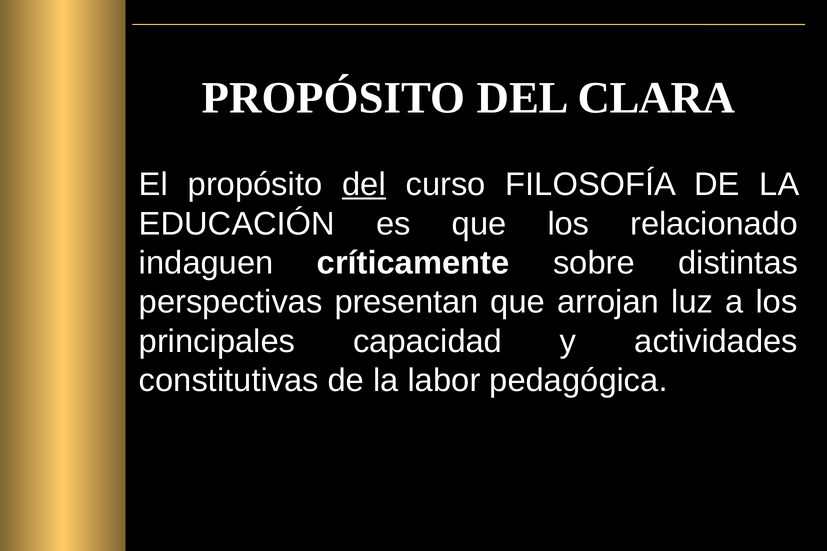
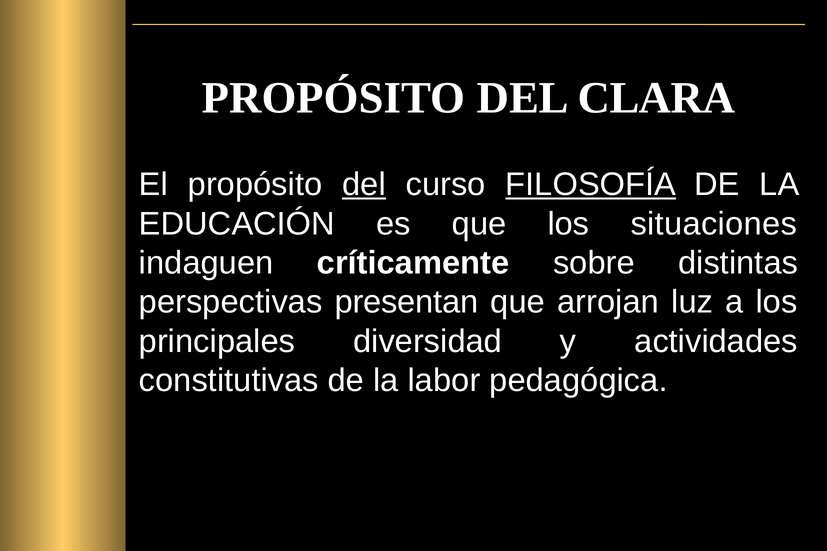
FILOSOFÍA underline: none -> present (591, 185)
relacionado: relacionado -> situaciones (714, 224)
capacidad: capacidad -> diversidad (428, 342)
